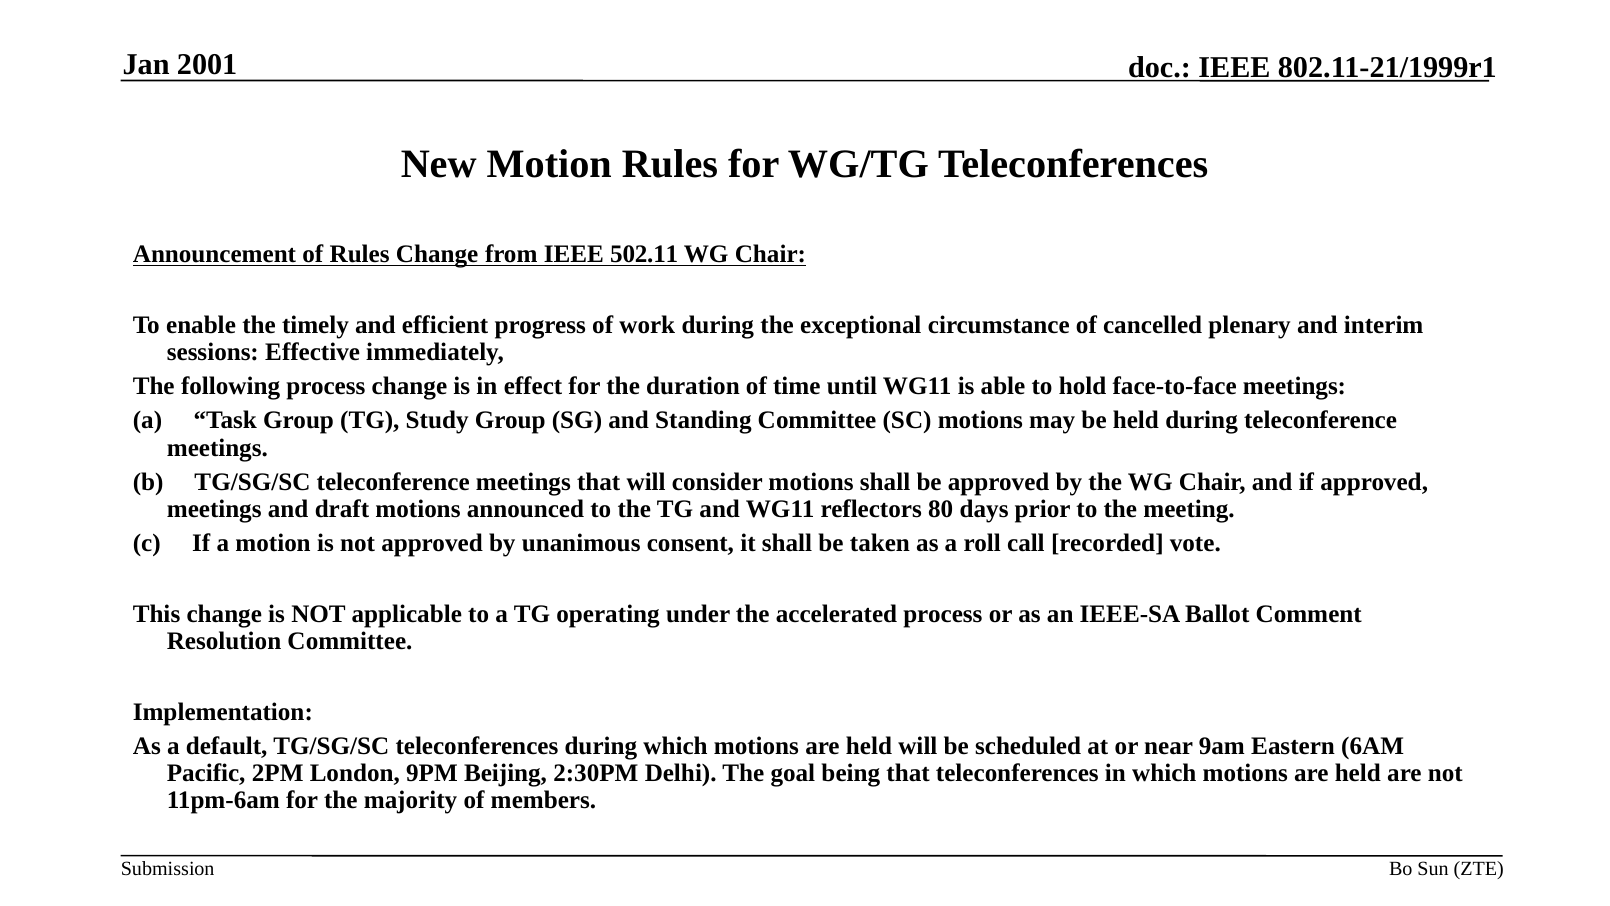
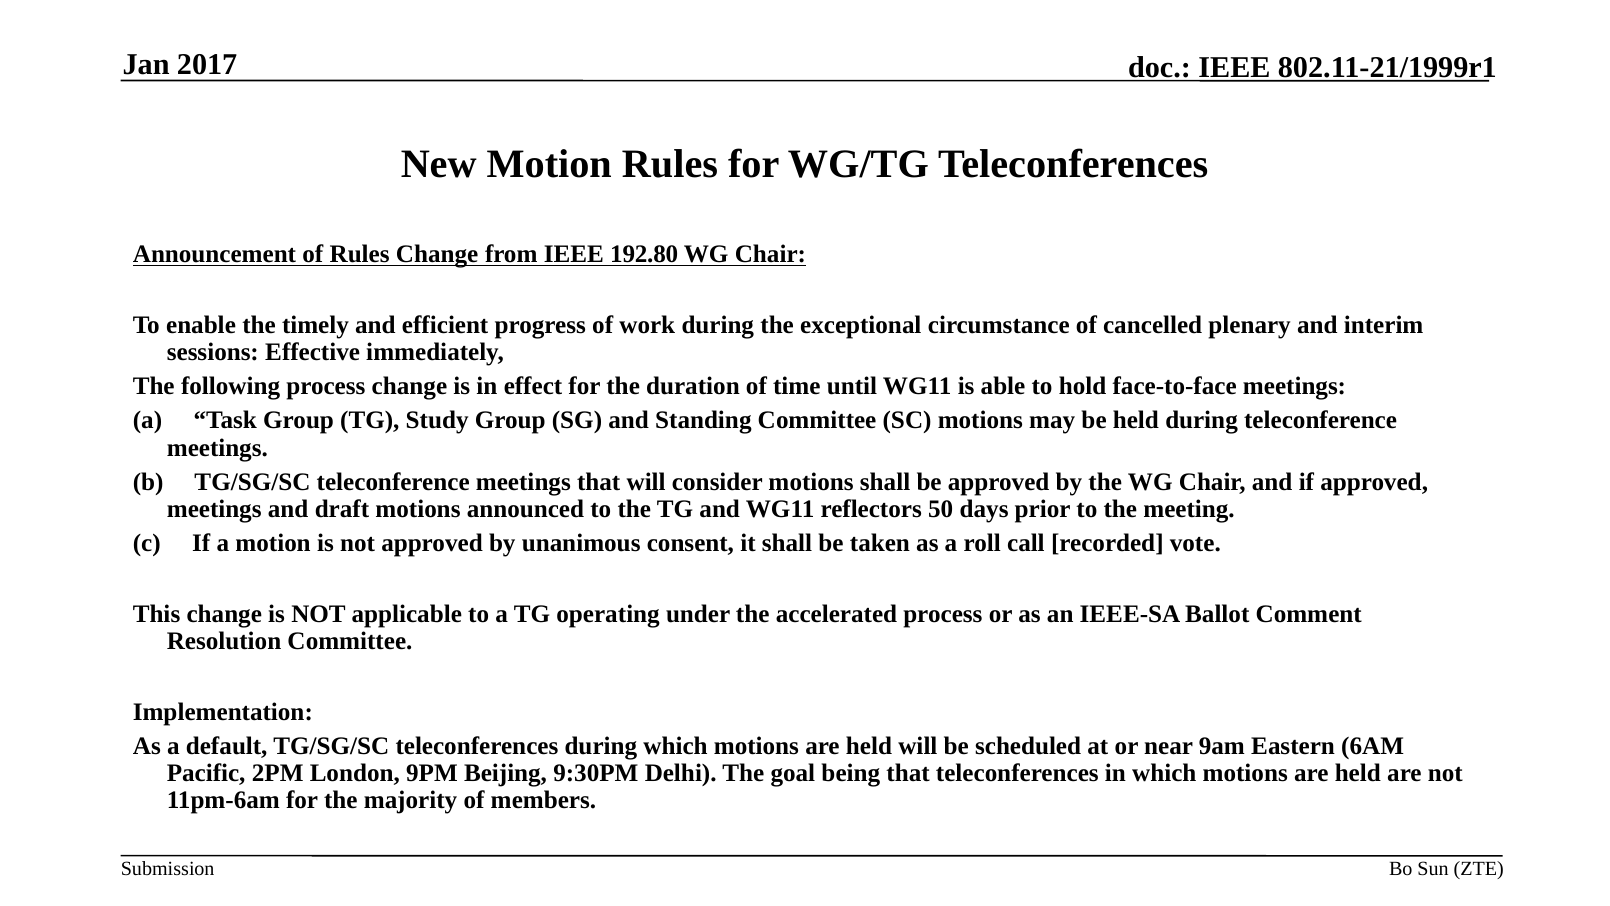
2001: 2001 -> 2017 (207, 64)
502.11: 502.11 -> 192.80 (644, 254)
80: 80 -> 50 (941, 509)
2:30PM: 2:30PM -> 9:30PM (596, 773)
